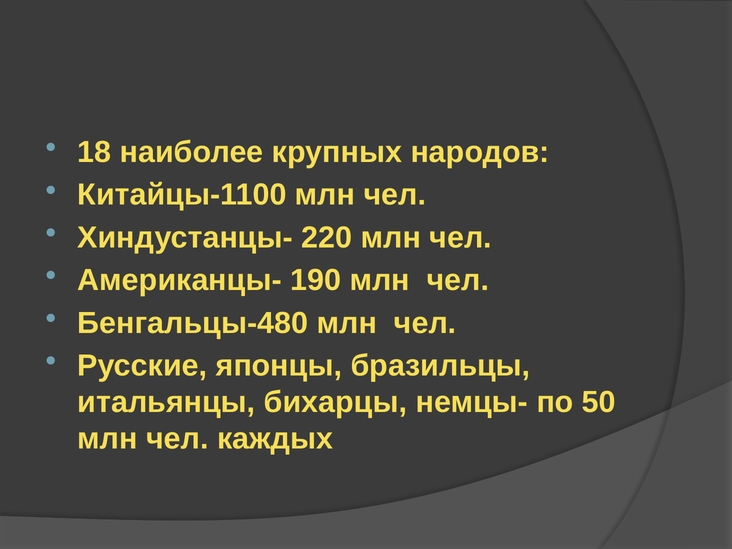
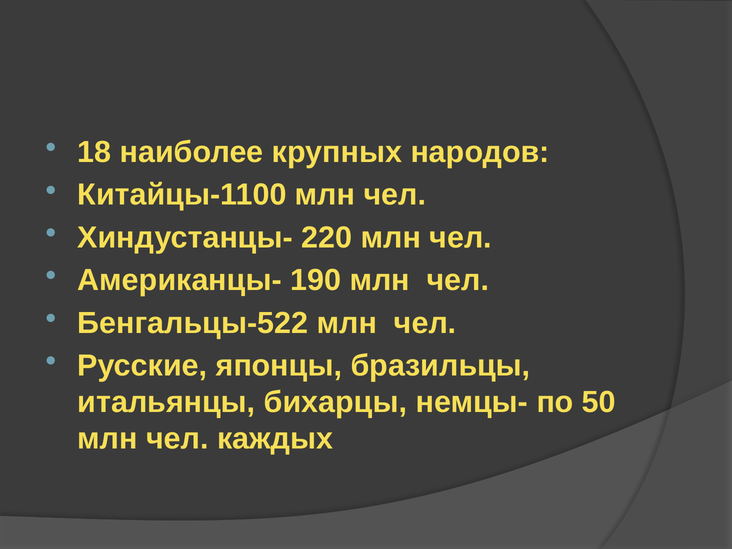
Бенгальцы-480: Бенгальцы-480 -> Бенгальцы-522 (193, 323)
